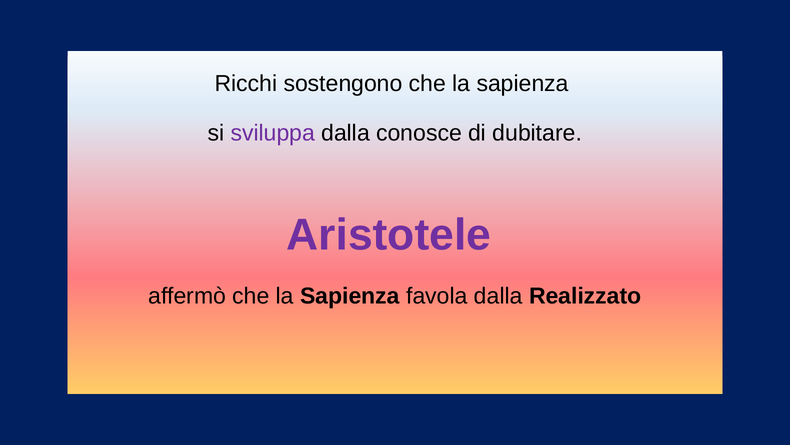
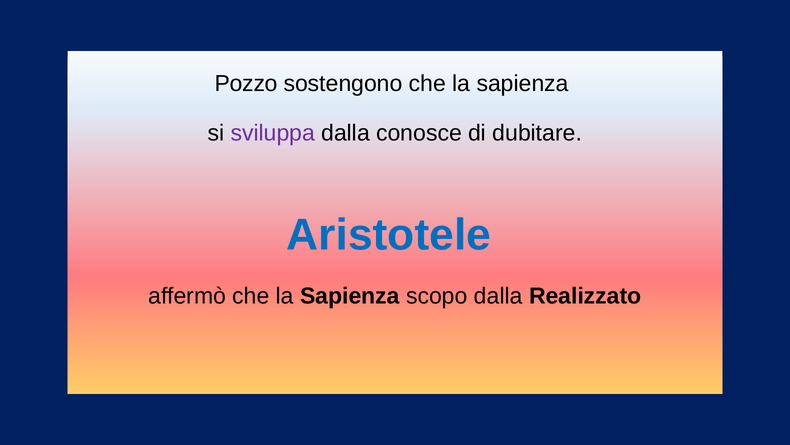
Ricchi: Ricchi -> Pozzo (246, 83)
Aristotele colour: purple -> blue (389, 235)
favola: favola -> scopo (437, 296)
